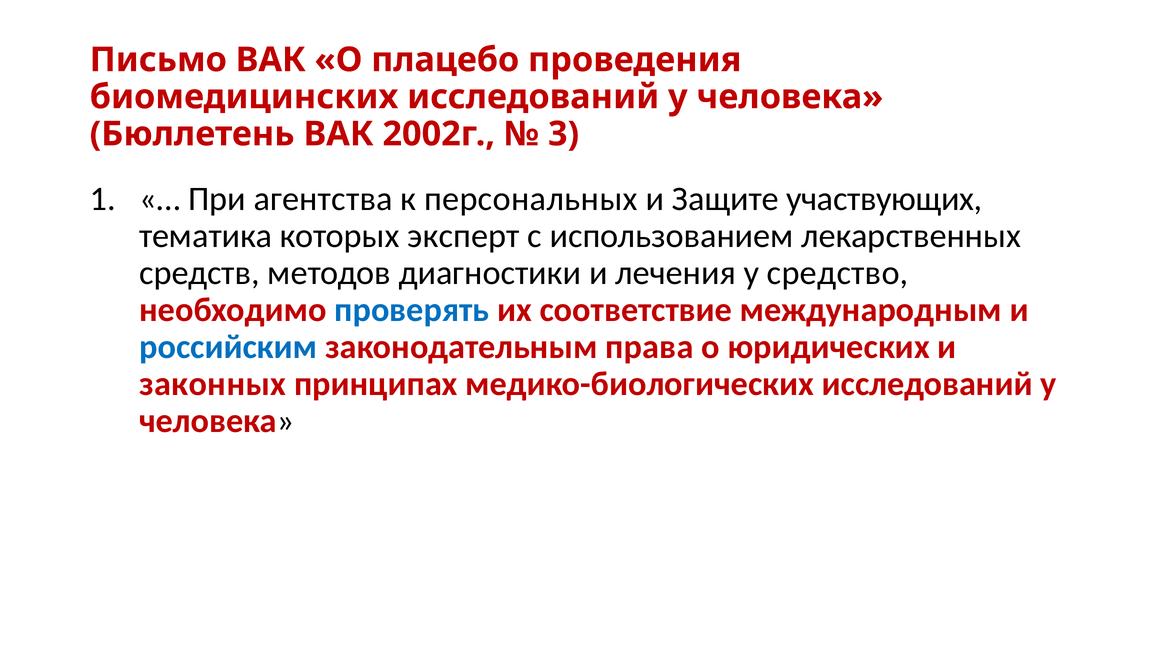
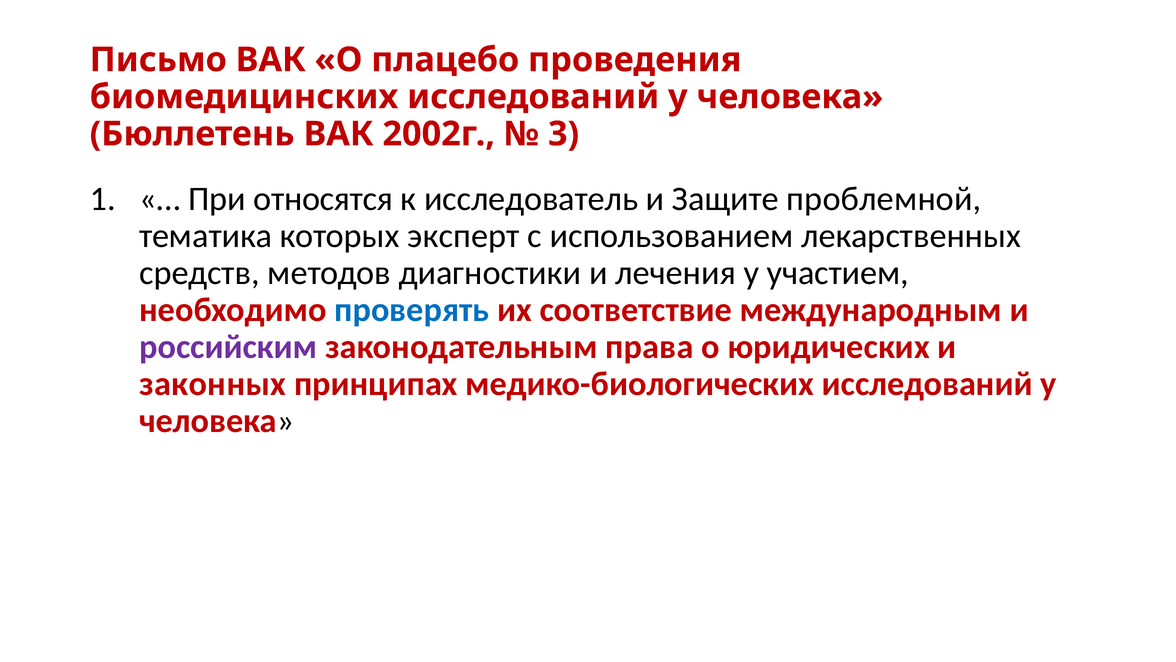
агентства: агентства -> относятся (323, 199)
персональных: персональных -> исследователь (531, 199)
участвующих: участвующих -> проблемной (884, 199)
средство: средство -> участием (838, 273)
российским colour: blue -> purple (228, 347)
